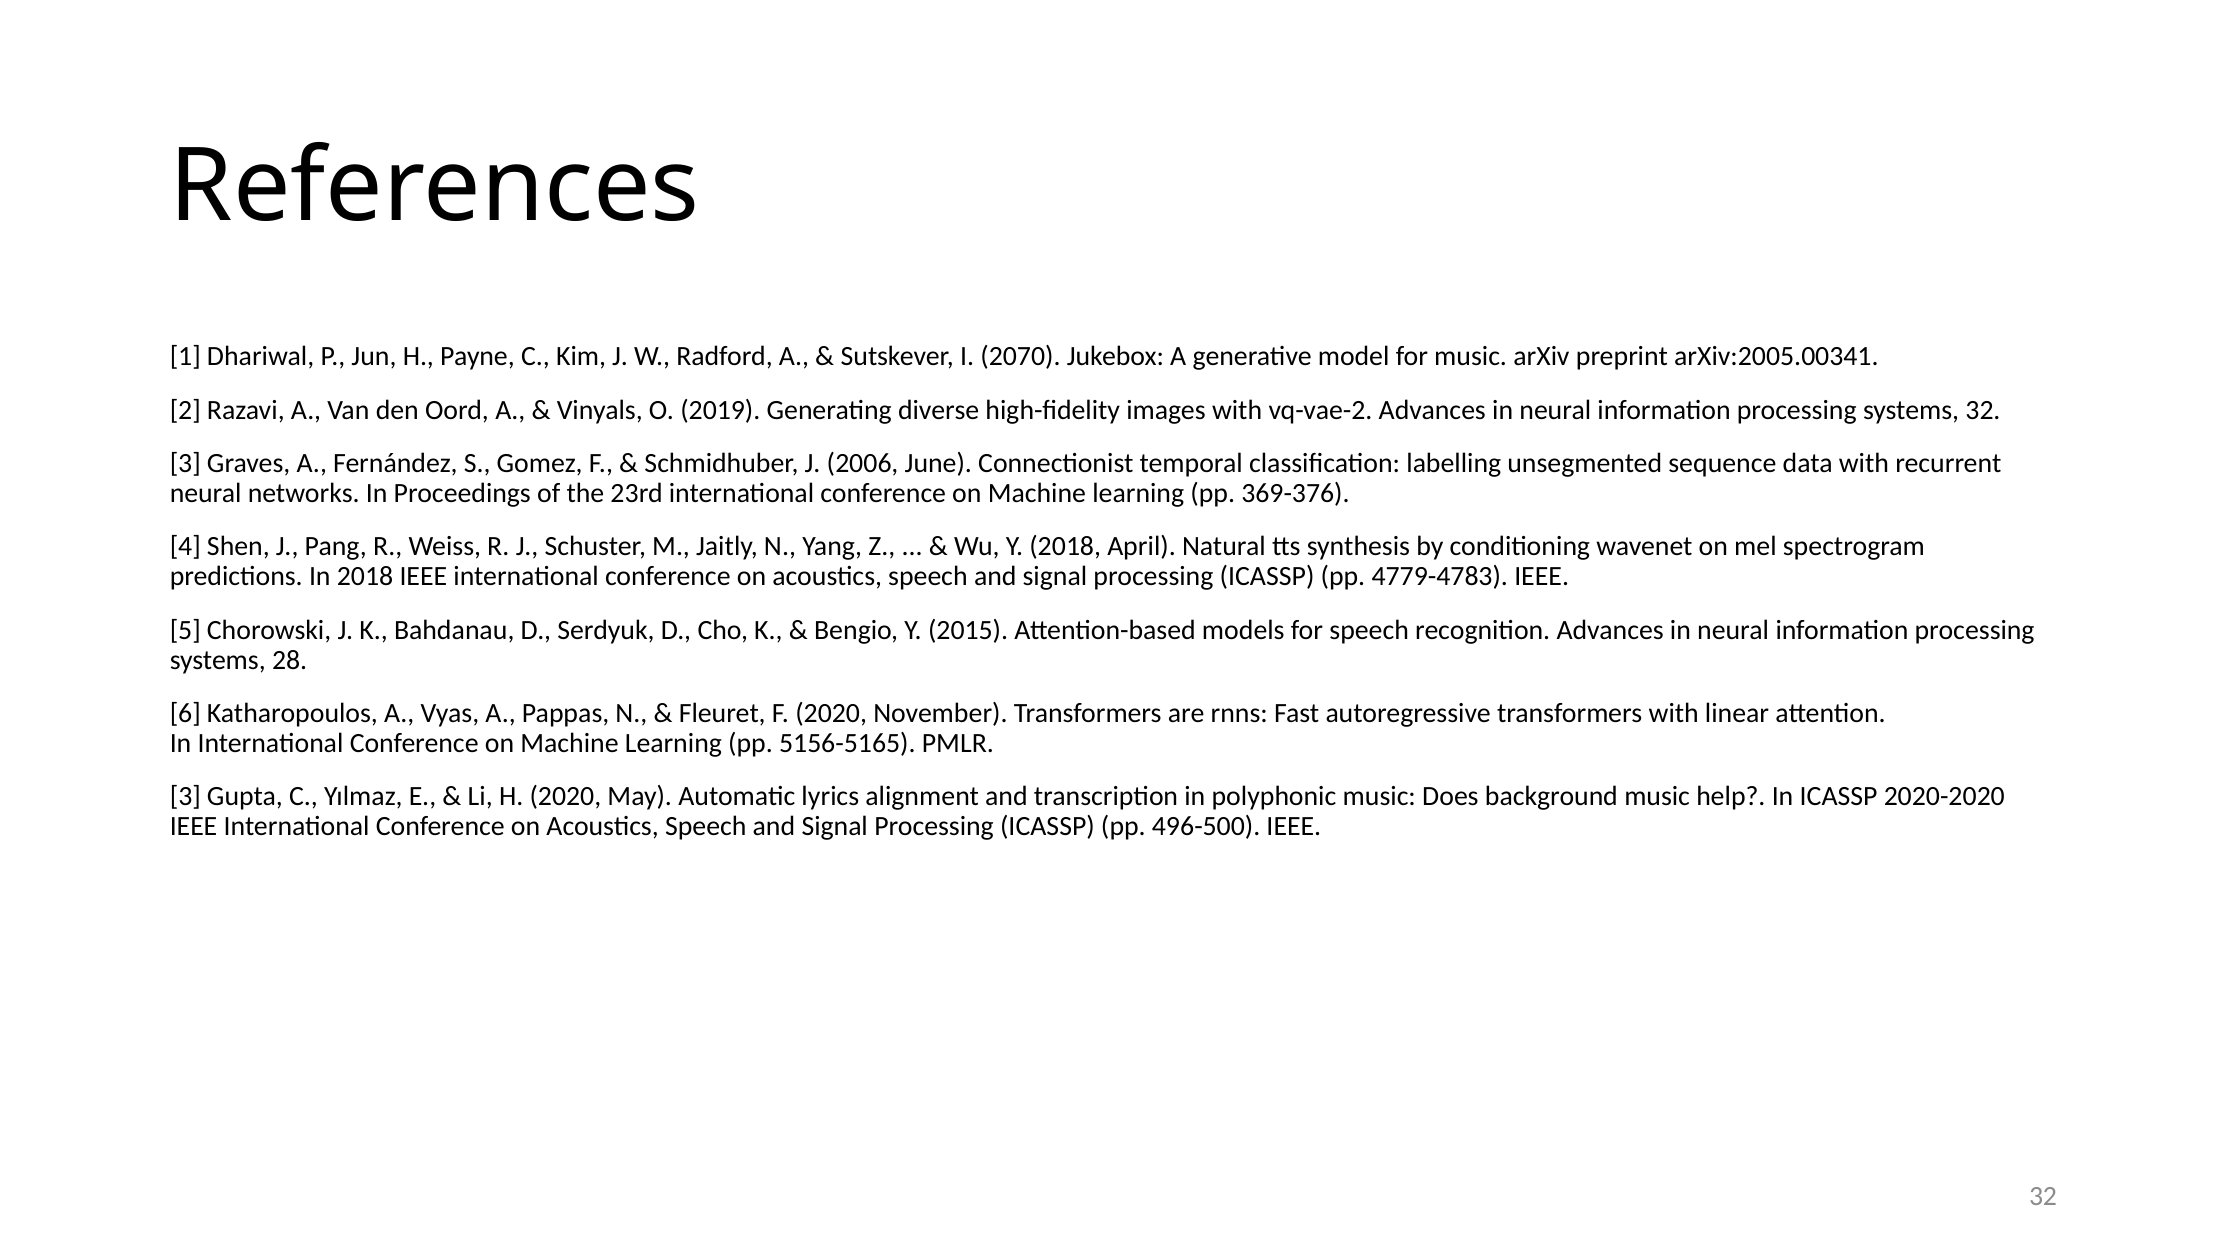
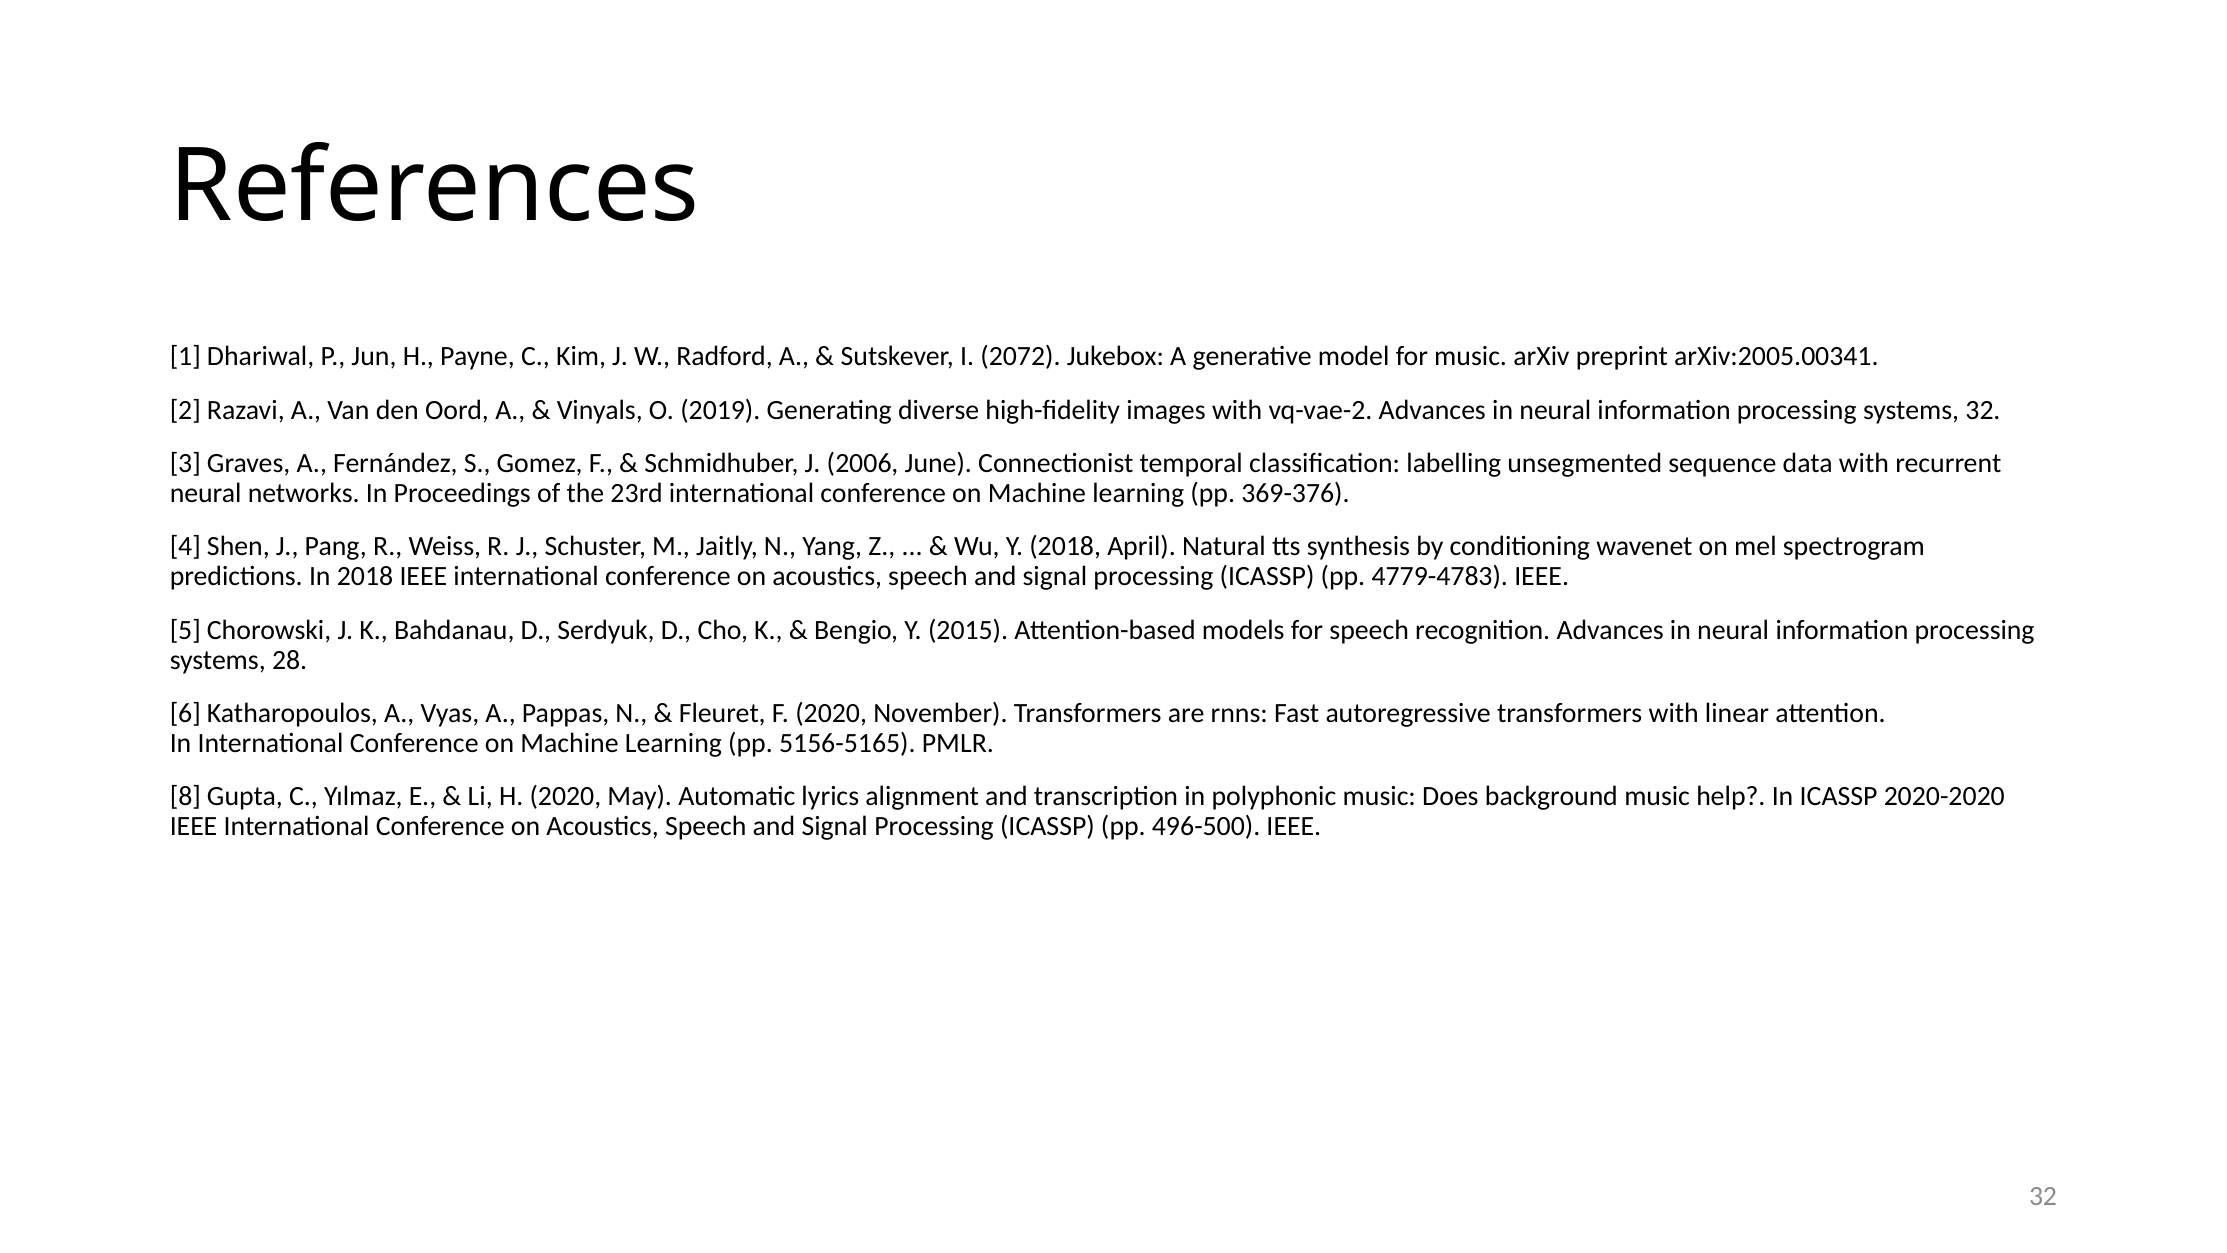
2070: 2070 -> 2072 (1021, 357)
3: 3 -> 8 (185, 796)
